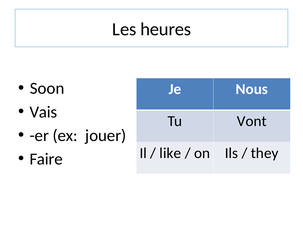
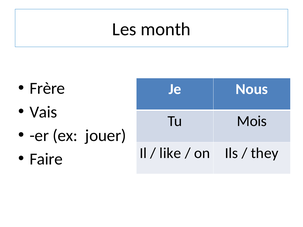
heures: heures -> month (166, 29)
Soon: Soon -> Frère (47, 89)
Vont: Vont -> Mois (252, 121)
